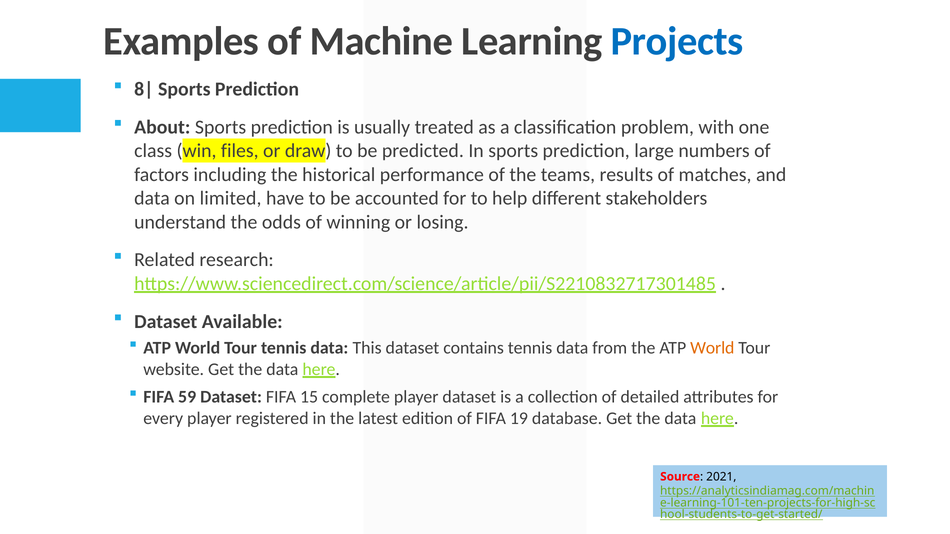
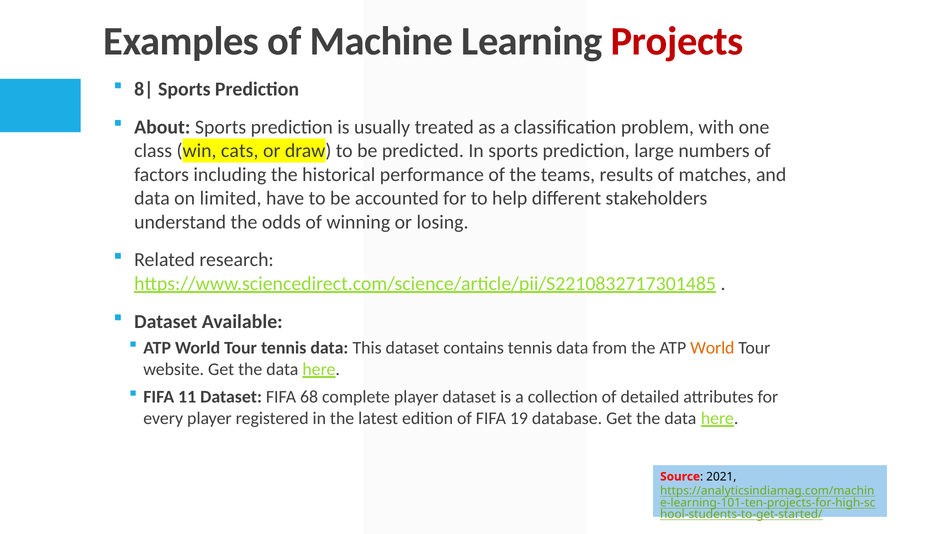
Projects colour: blue -> red (677, 42)
files: files -> cats (240, 151)
59: 59 -> 11 (187, 397)
15: 15 -> 68 (309, 397)
